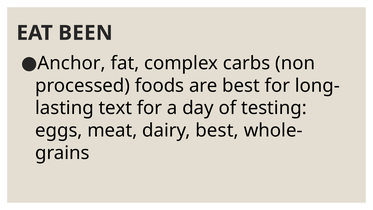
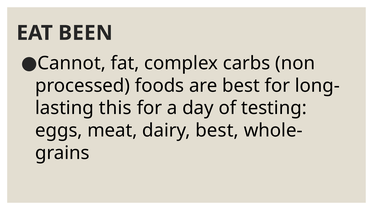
Anchor: Anchor -> Cannot (72, 63)
text: text -> this (115, 108)
